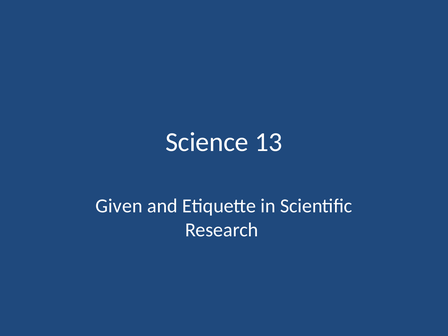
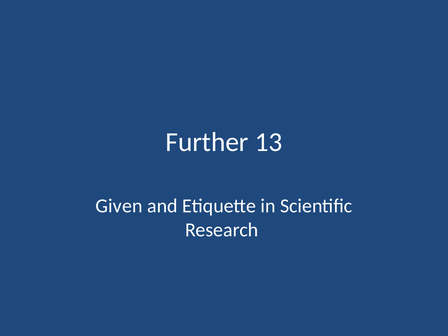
Science: Science -> Further (207, 142)
